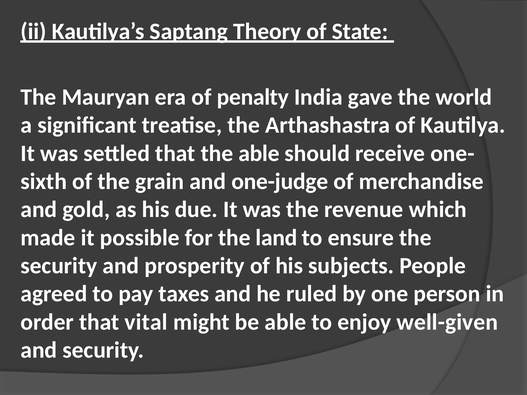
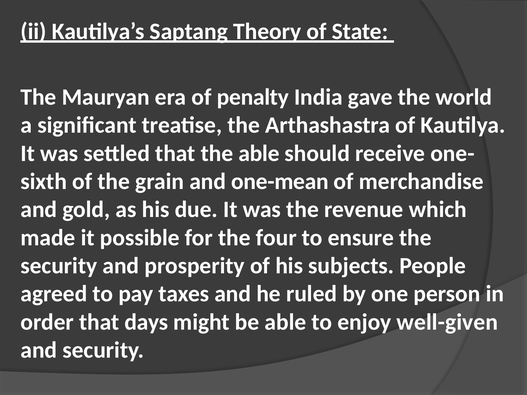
one-judge: one-judge -> one-mean (280, 182)
land: land -> four (276, 238)
vital: vital -> days (146, 322)
